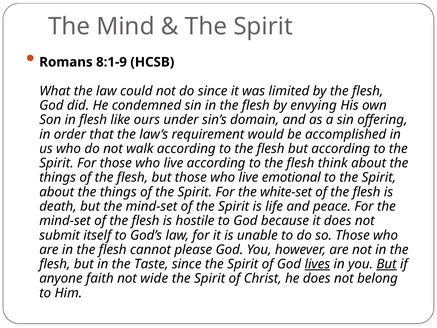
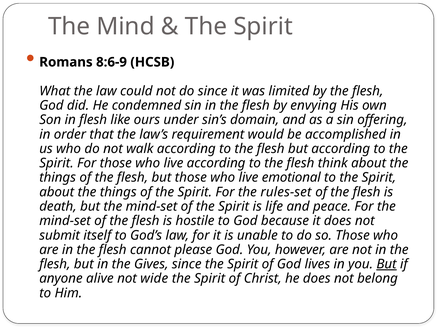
8:1-9: 8:1-9 -> 8:6-9 (111, 62)
white-set: white-set -> rules-set (286, 192)
Taste: Taste -> Gives (151, 264)
lives underline: present -> none (317, 264)
faith: faith -> alive (100, 278)
